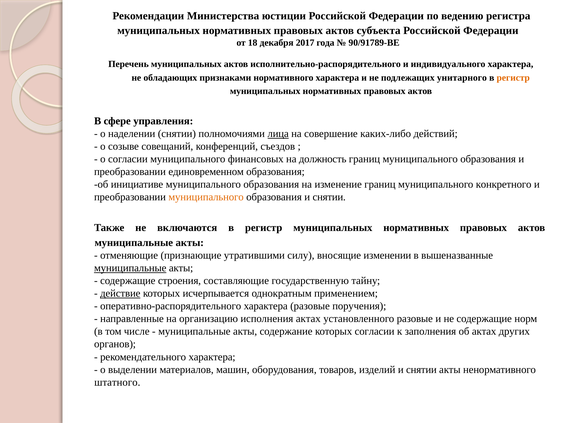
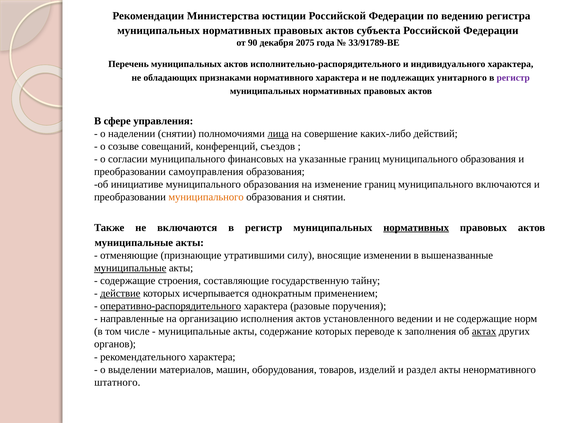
18: 18 -> 90 (253, 43)
2017: 2017 -> 2075 (305, 43)
90/91789-ВЕ: 90/91789-ВЕ -> 33/91789-ВЕ (374, 43)
регистр colour: orange -> purple (513, 78)
должность: должность -> указанные (323, 159)
единовременном: единовременном -> самоуправления (206, 172)
муниципального конкретного: конкретного -> включаются (504, 184)
нормативных underline: none -> present (416, 228)
оперативно-распорядительного underline: none -> present (171, 306)
исполнения актах: актах -> актов (308, 319)
установленного разовые: разовые -> ведении (415, 319)
которых согласии: согласии -> переводе (375, 331)
актах underline: none -> present (484, 331)
изделий и снятии: снятии -> раздел (421, 370)
